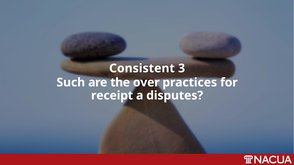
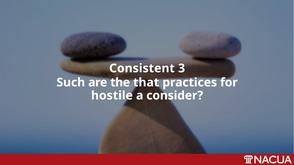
over: over -> that (146, 83)
receipt: receipt -> hostile (112, 96)
disputes: disputes -> consider (175, 96)
